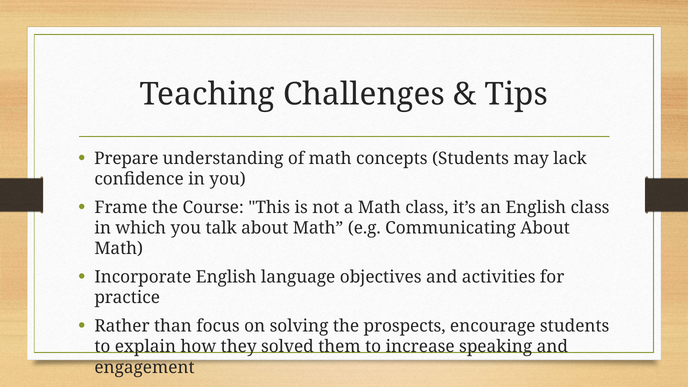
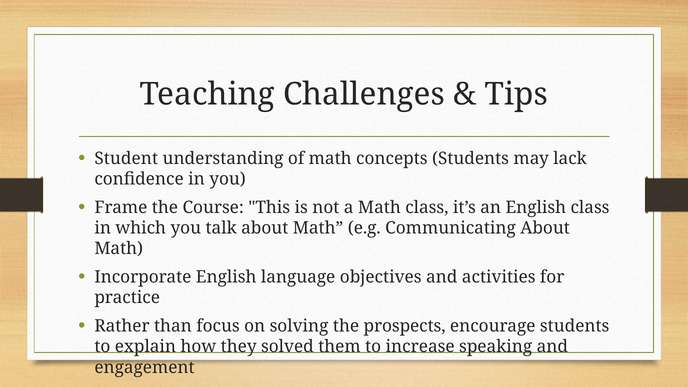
Prepare: Prepare -> Student (126, 158)
